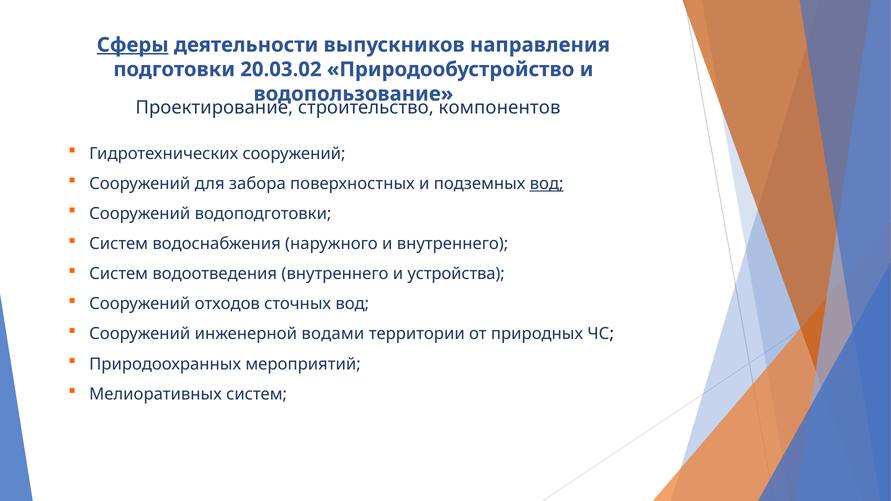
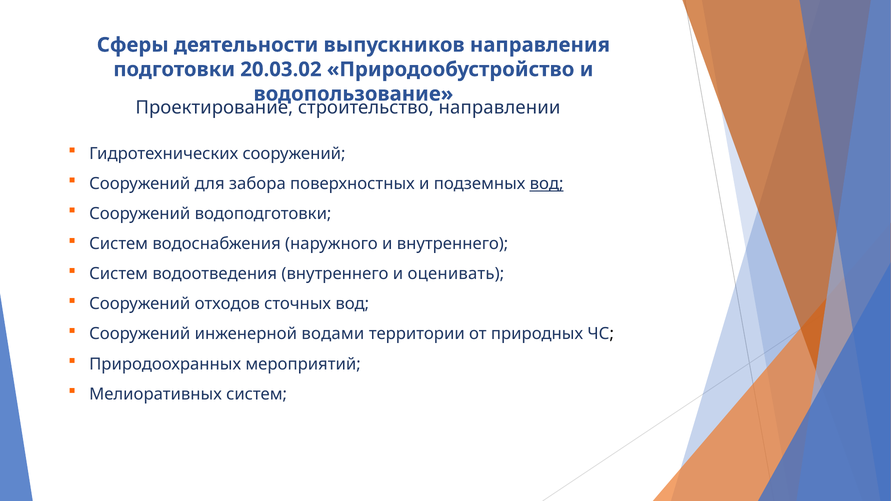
Сферы underline: present -> none (133, 45)
компонентов: компонентов -> направлении (500, 108)
устройства: устройства -> оценивать (456, 274)
